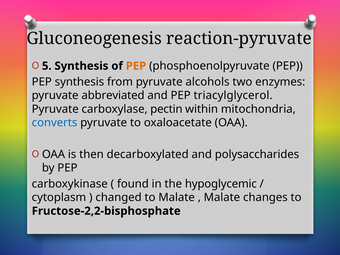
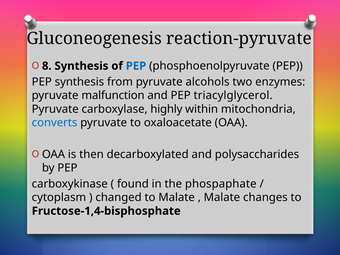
5: 5 -> 8 (47, 66)
PEP colour: orange -> blue (136, 66)
abbreviated: abbreviated -> malfunction (113, 95)
pectin: pectin -> highly (166, 109)
hypoglycemic: hypoglycemic -> phospaphate (221, 184)
Fructose-2,2-bisphosphate: Fructose-2,2-bisphosphate -> Fructose-1,4-bisphosphate (106, 211)
